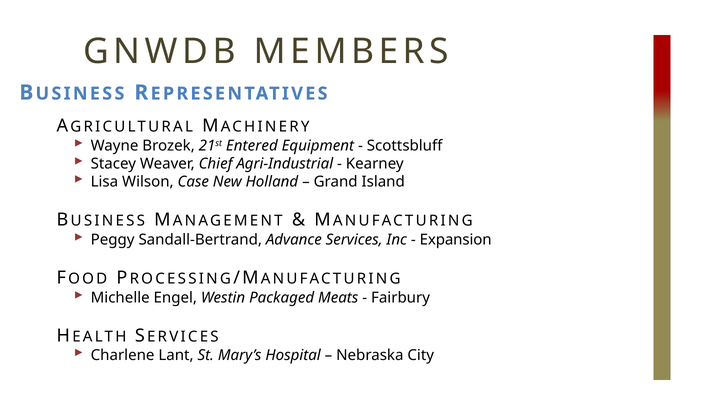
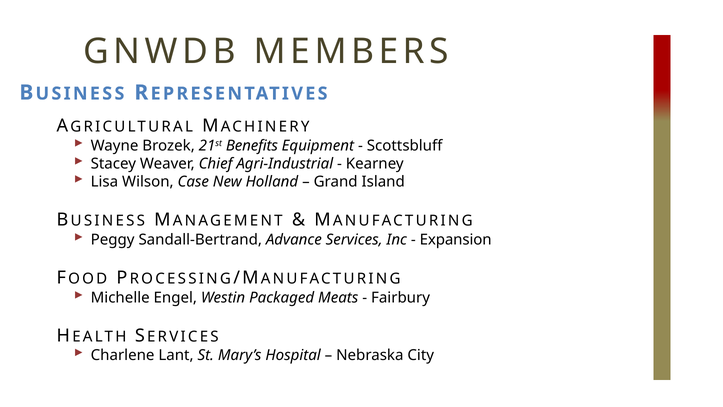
Entered: Entered -> Benefits (252, 145)
